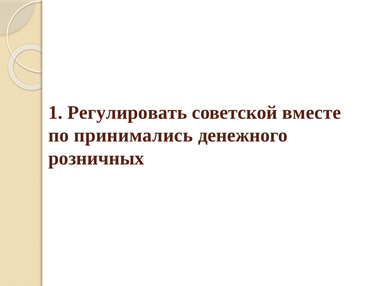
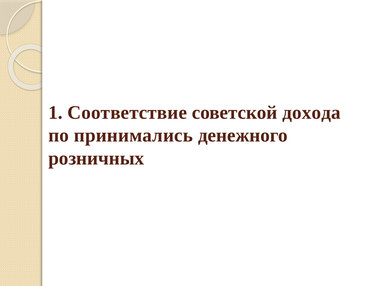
Регулировать: Регулировать -> Соответствие (127, 112)
вместе: вместе -> дохода (312, 112)
